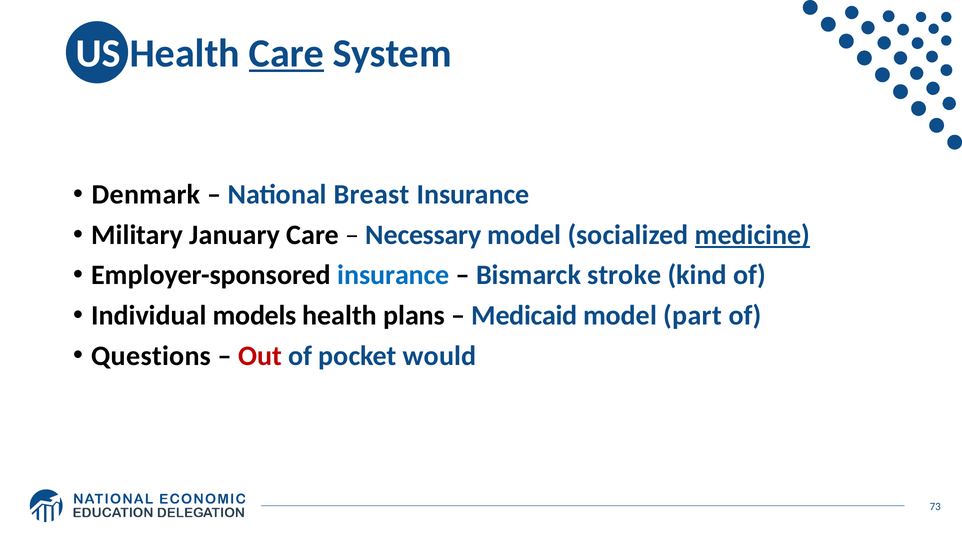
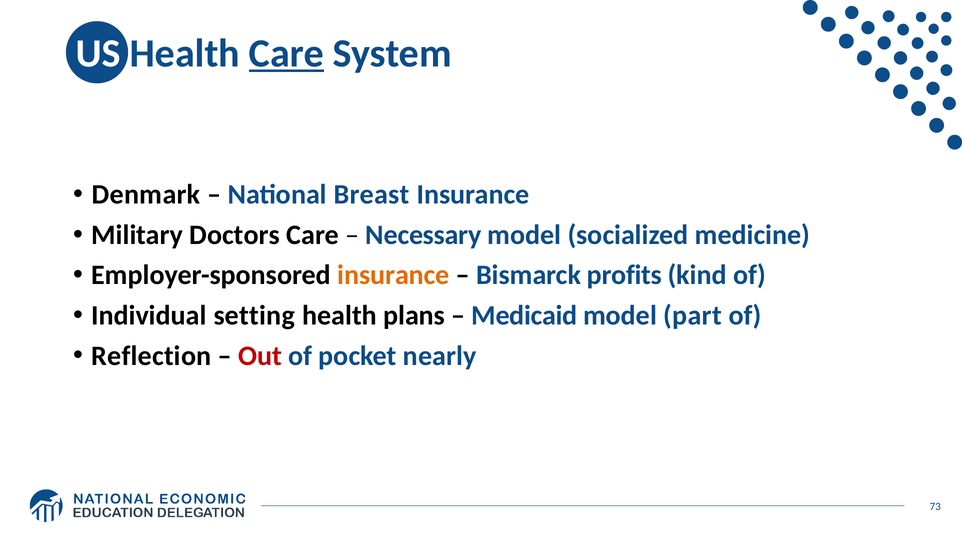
January: January -> Doctors (235, 235)
medicine underline: present -> none (752, 235)
insurance colour: blue -> orange (393, 275)
stroke: stroke -> profits (624, 275)
models: models -> setting (254, 316)
Questions: Questions -> Reflection (151, 356)
would: would -> nearly (440, 356)
